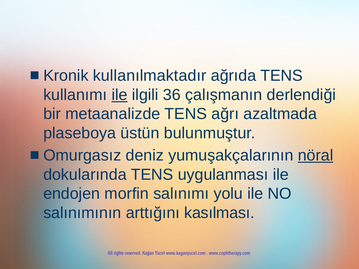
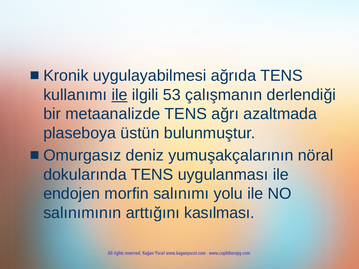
kullanılmaktadır: kullanılmaktadır -> uygulayabilmesi (150, 76)
36: 36 -> 53 (172, 95)
nöral underline: present -> none (316, 156)
